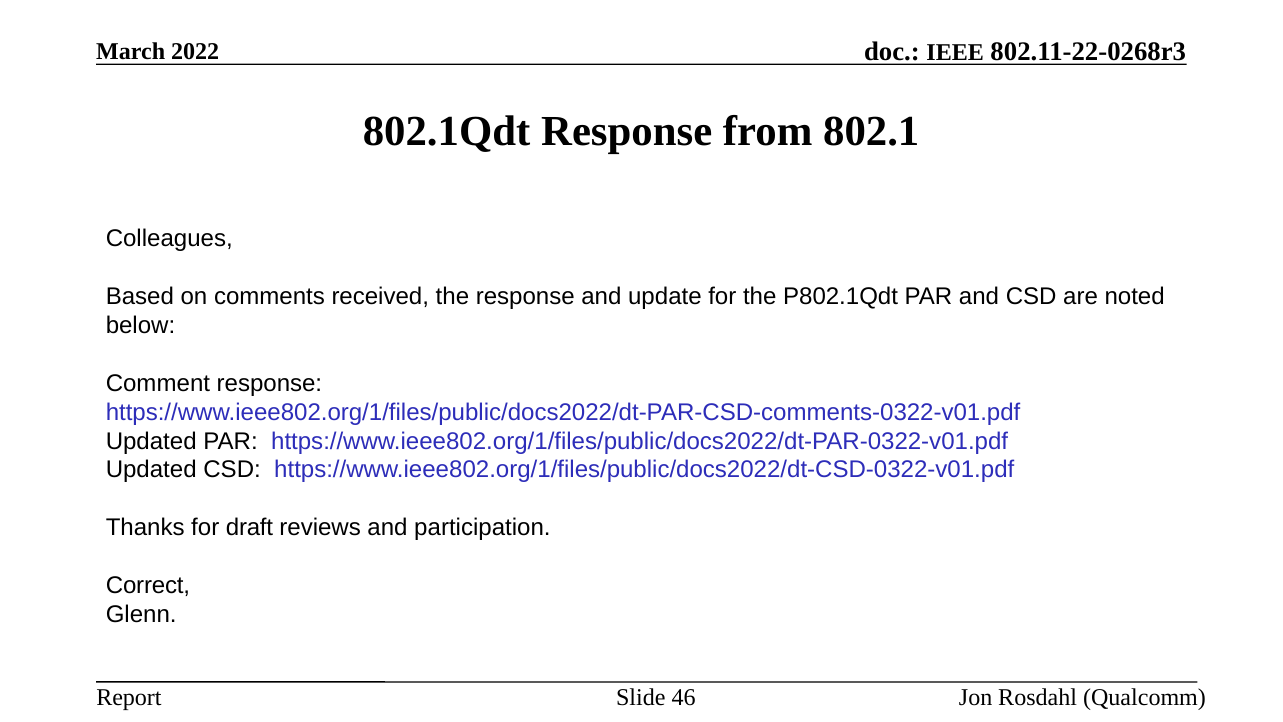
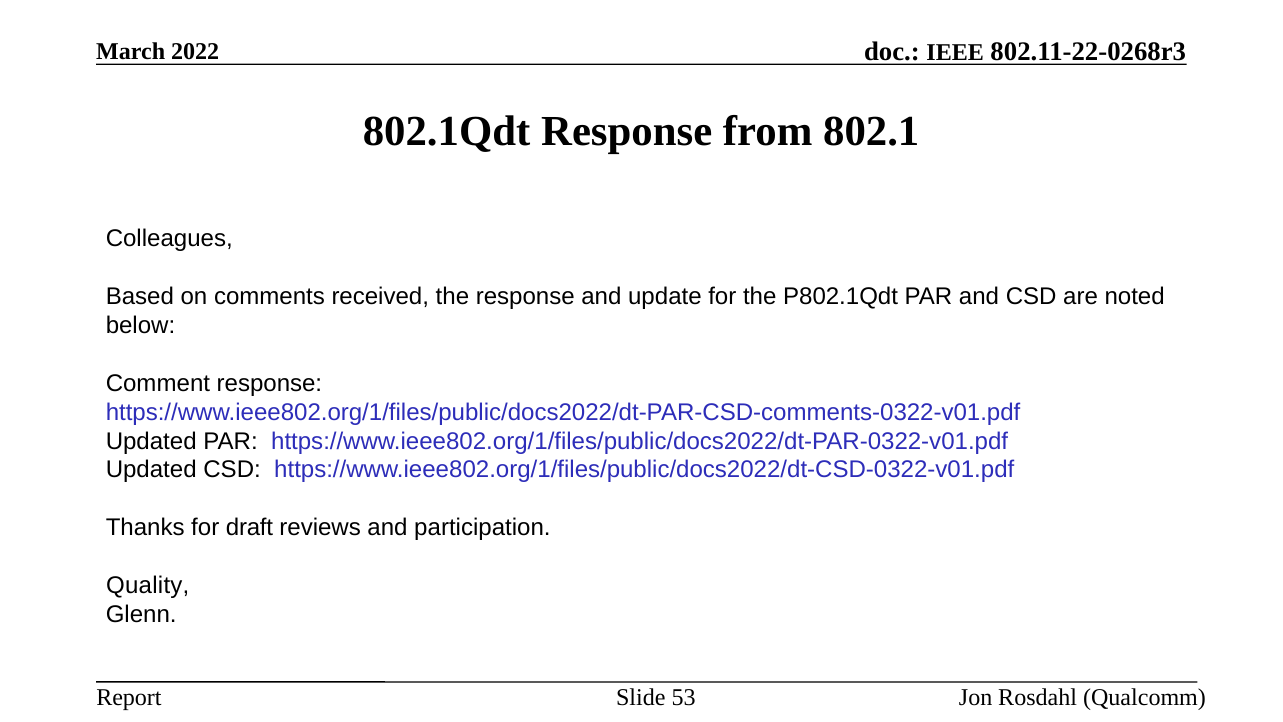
Correct: Correct -> Quality (148, 585)
46: 46 -> 53 (684, 698)
